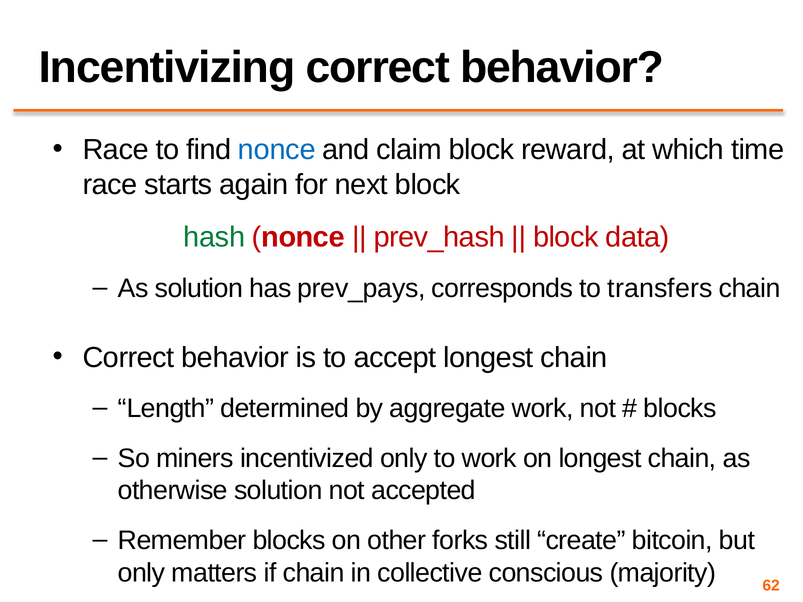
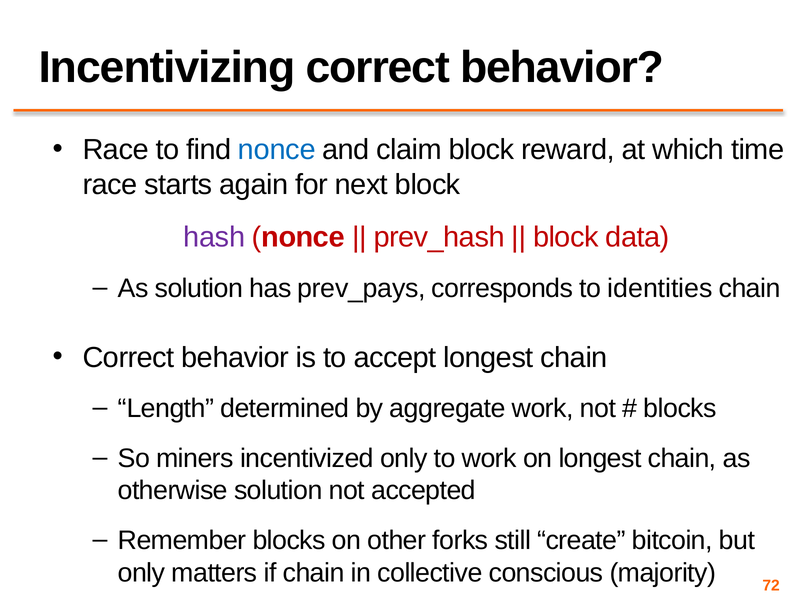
hash colour: green -> purple (214, 237)
transfers: transfers -> identities (660, 288)
62: 62 -> 72 (771, 586)
